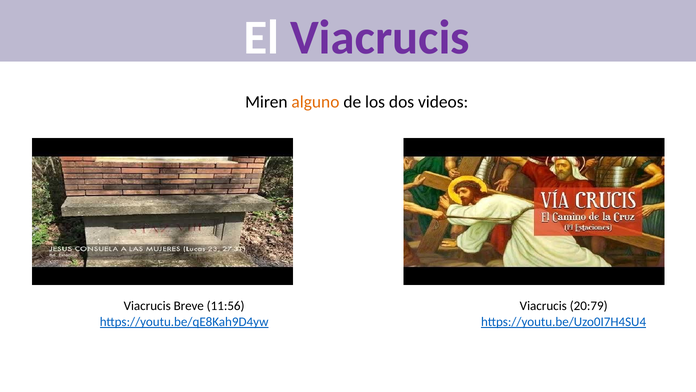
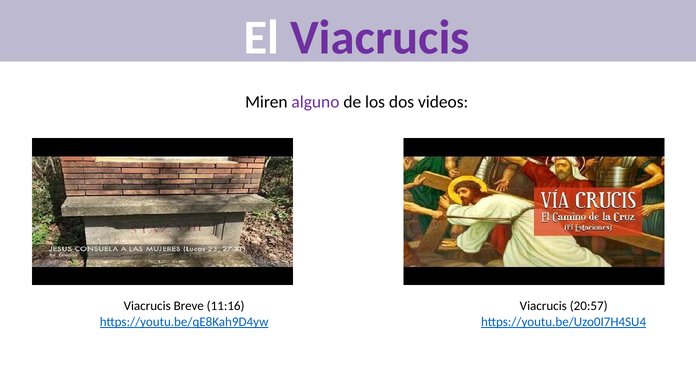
alguno colour: orange -> purple (315, 102)
11:56: 11:56 -> 11:16 (226, 306)
20:79: 20:79 -> 20:57 (589, 306)
